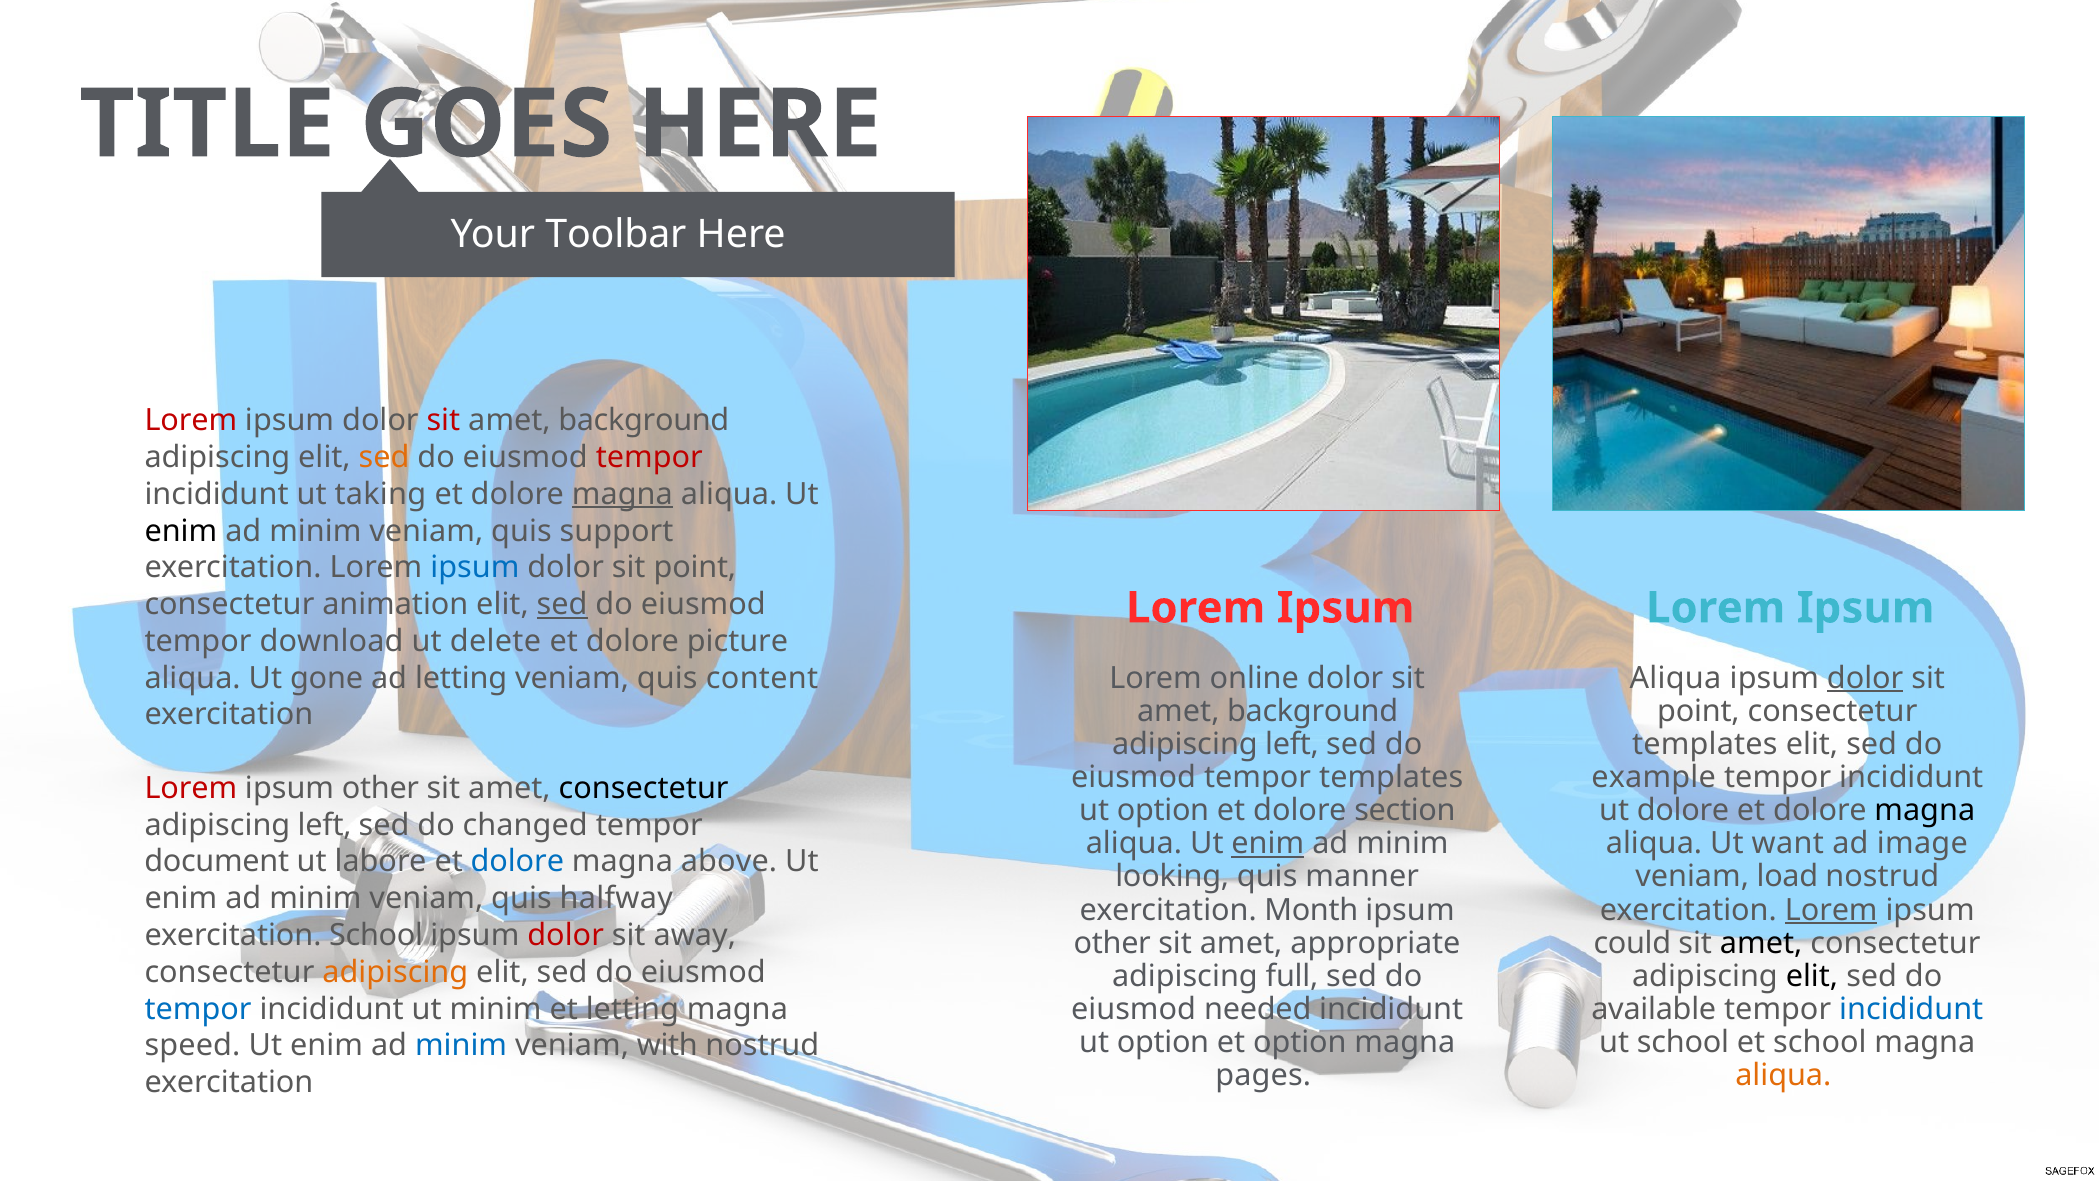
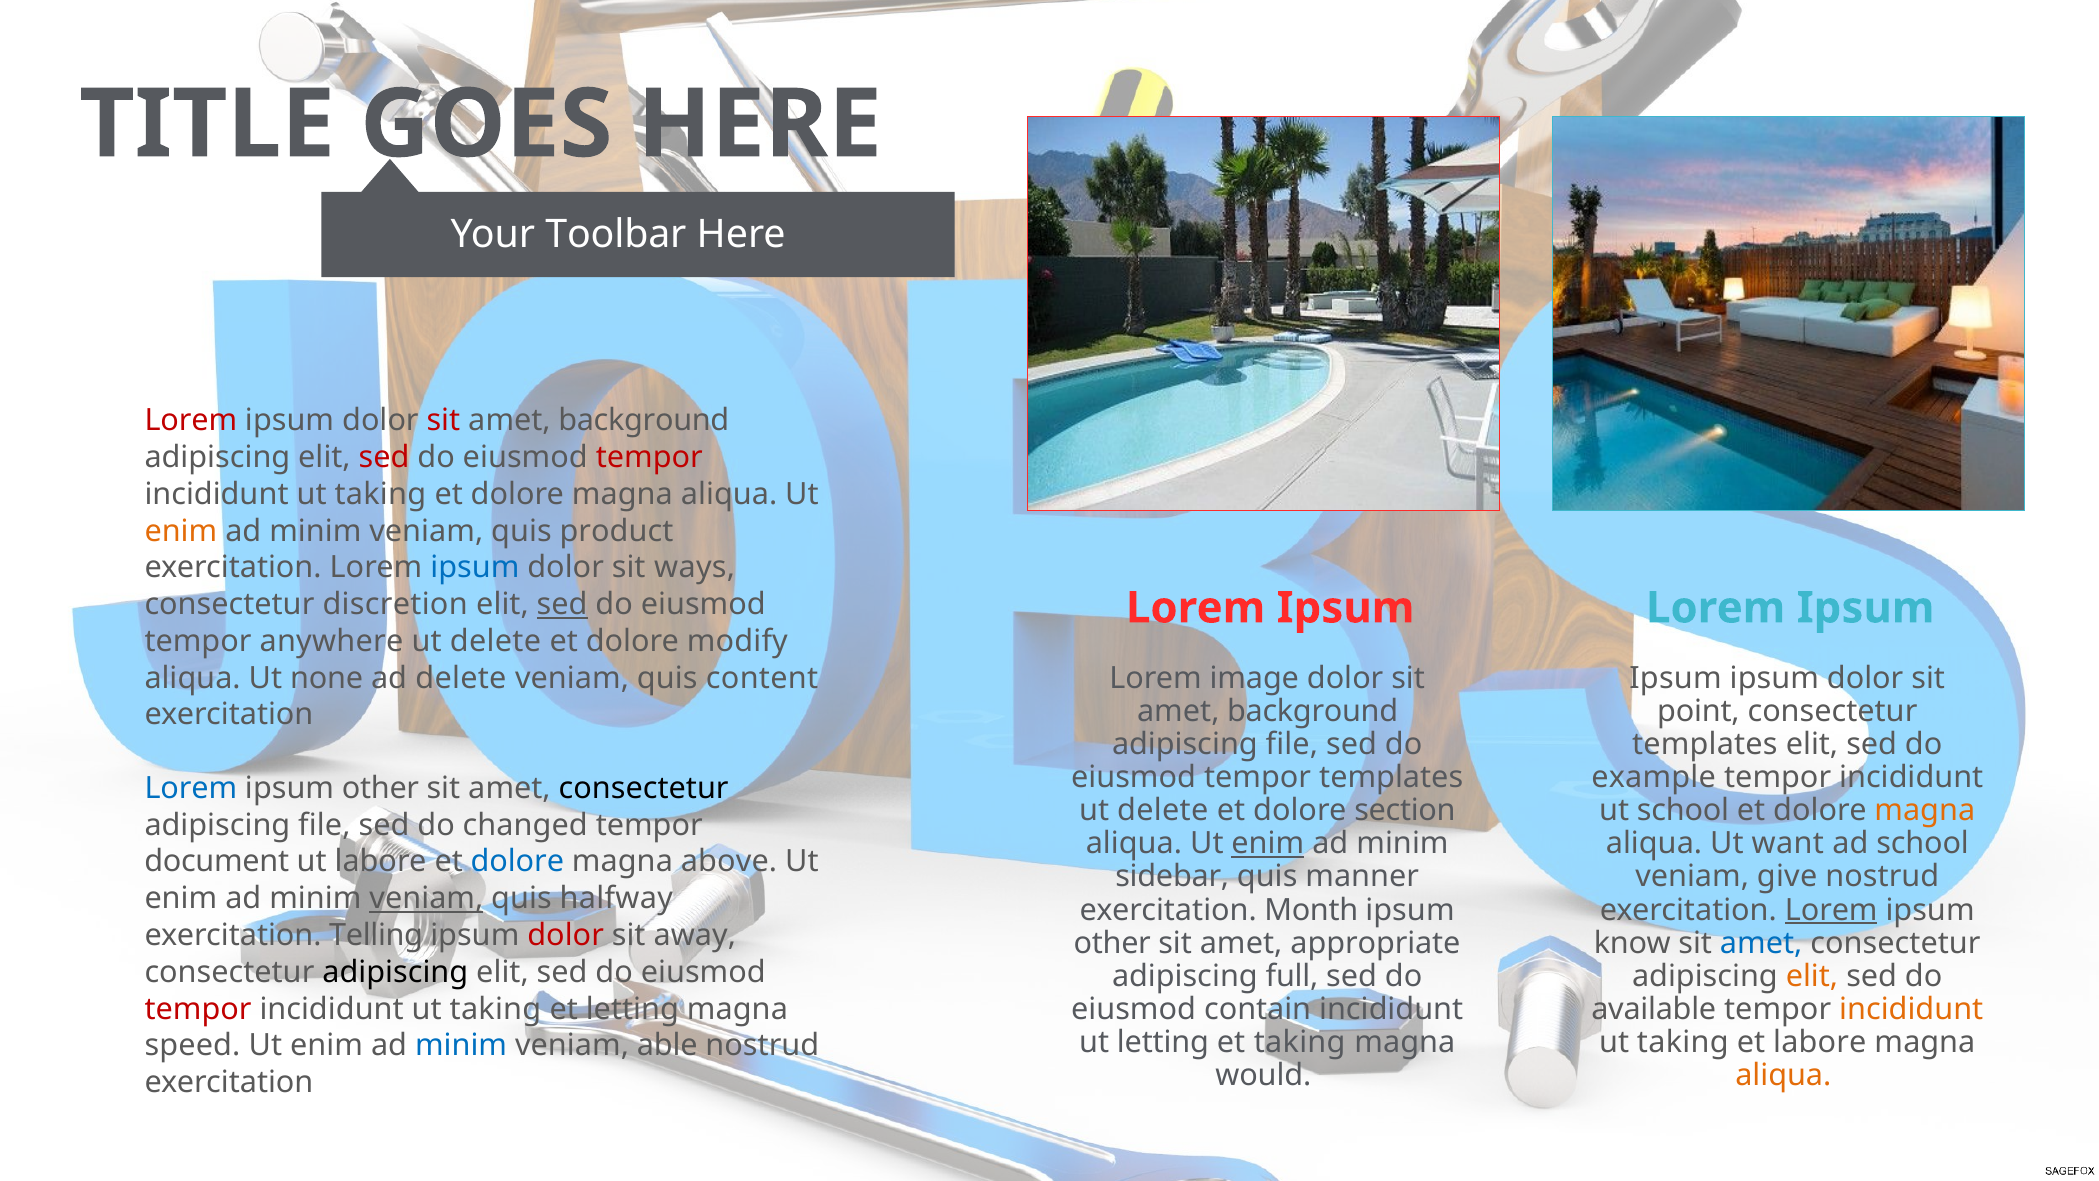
sed colour: orange -> red (384, 457)
magna underline: present -> none (622, 494)
enim colour: black -> orange (181, 531)
support: support -> product (616, 531)
point: point -> ways (695, 568)
animation: animation -> discretion (395, 604)
download: download -> anywhere (331, 641)
picture: picture -> modify (737, 641)
gone: gone -> none (327, 678)
ad letting: letting -> delete (461, 678)
online: online -> image (1254, 678)
Aliqua: Aliqua -> Ipsum (1676, 678)
dolor underline: present -> none (1865, 678)
left: left -> file (1292, 744)
Lorem colour: red -> blue (191, 788)
option: option -> delete (1163, 810)
ut dolore: dolore -> school (1683, 810)
magna colour: black -> orange (1925, 810)
left: left -> file (324, 825)
ad image: image -> school (1923, 843)
looking: looking -> sidebar (1172, 877)
load: load -> give (1787, 877)
veniam underline: none -> present (426, 898)
exercitation School: School -> Telling (376, 935)
could: could -> know (1632, 943)
amet colour: black -> blue (1761, 943)
adipiscing colour: orange -> black (395, 972)
elit colour: black -> orange (1812, 976)
tempor colour: blue -> red (198, 1009)
minim: minim -> taking (495, 1009)
needed: needed -> contain (1258, 1009)
incididunt colour: blue -> orange (1911, 1009)
option: option -> letting (1163, 1042)
et option: option -> taking (1300, 1042)
school: school -> taking (1683, 1042)
et school: school -> labore (1820, 1042)
with: with -> able (667, 1045)
pages: pages -> would (1263, 1075)
